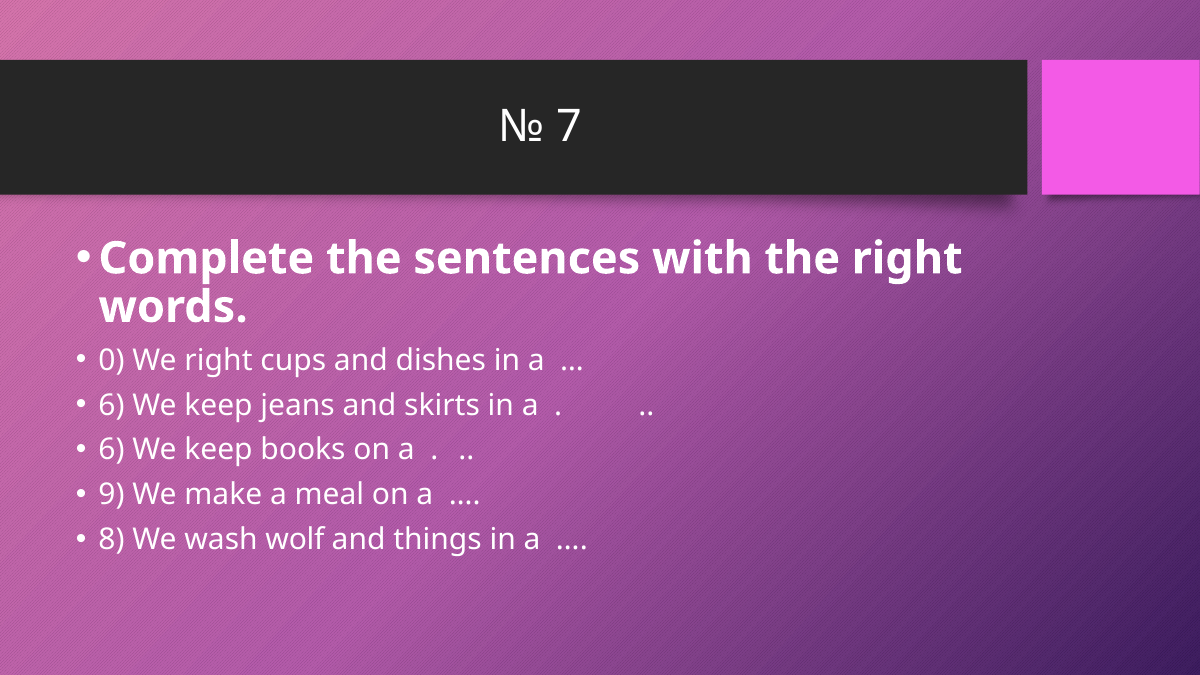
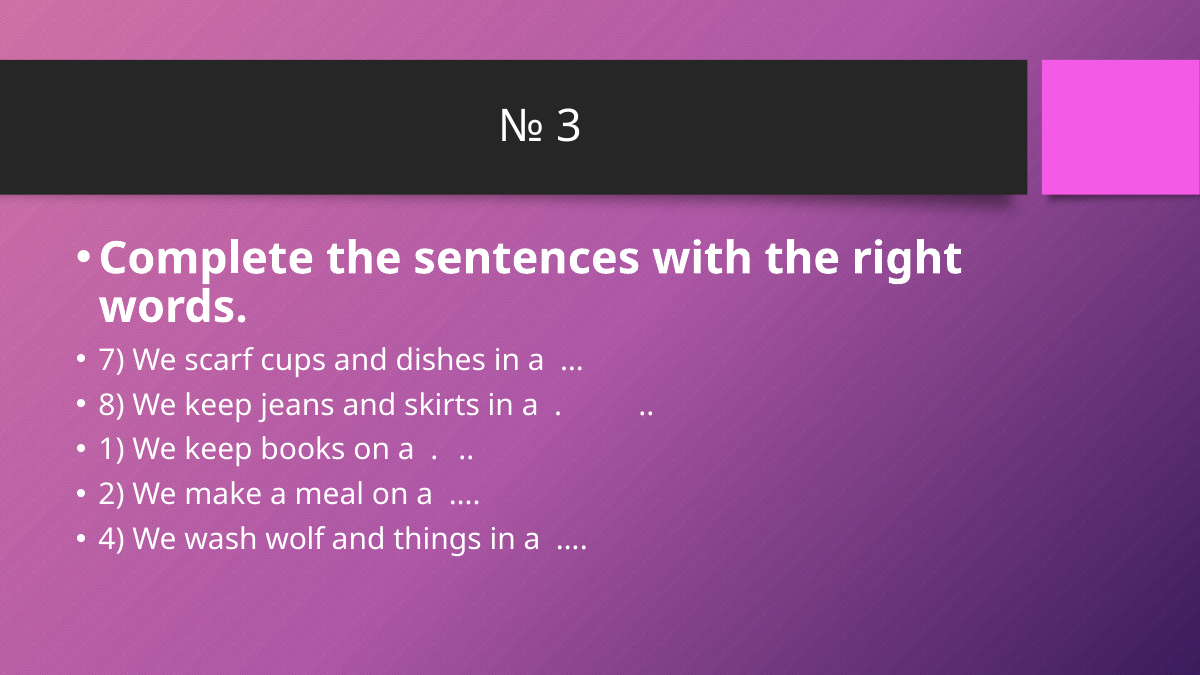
7: 7 -> 3 (569, 127)
0: 0 -> 7 (112, 360)
We right: right -> scarf (219, 360)
6: 6 -> 8 (112, 405)
6: 6 -> 1 (112, 450)
9: 9 -> 2 (112, 495)
8: 8 -> 4 (112, 540)
